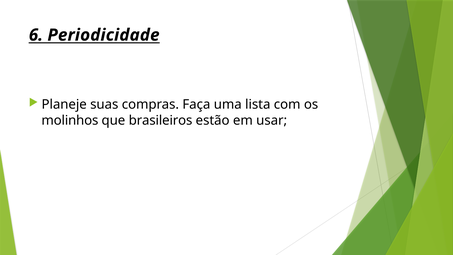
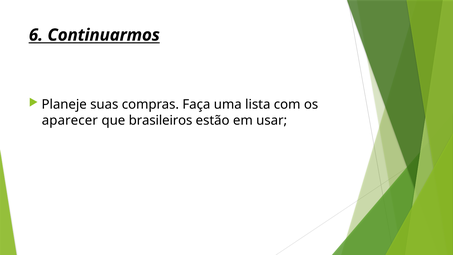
Periodicidade: Periodicidade -> Continuarmos (104, 35)
molinhos: molinhos -> aparecer (70, 120)
